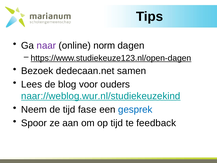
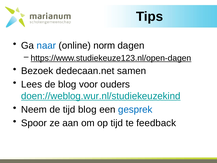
naar colour: purple -> blue (46, 45)
naar://weblog.wur.nl/studiekeuzekind: naar://weblog.wur.nl/studiekeuzekind -> doen://weblog.wur.nl/studiekeuzekind (101, 96)
tijd fase: fase -> blog (87, 109)
